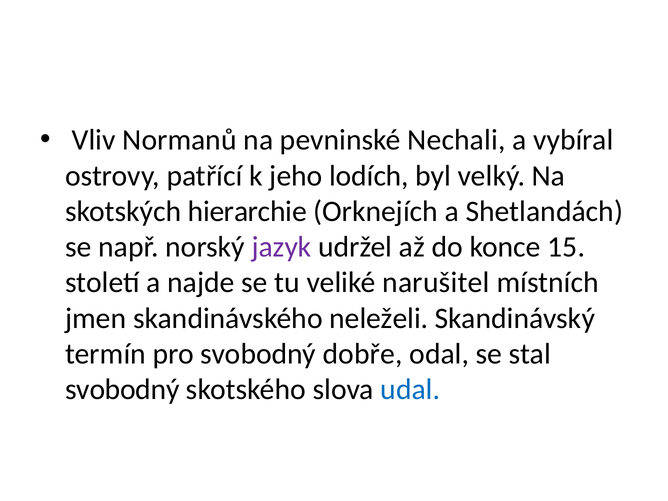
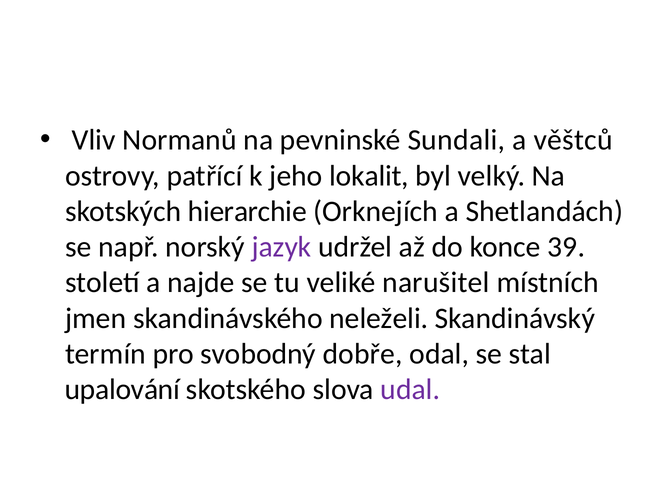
Nechali: Nechali -> Sundali (456, 140)
vybíral: vybíral -> věštců (573, 140)
lodích: lodích -> lokalit (369, 176)
15: 15 -> 39 (566, 247)
svobodný: svobodný -> upalování (122, 390)
udal colour: blue -> purple (410, 390)
